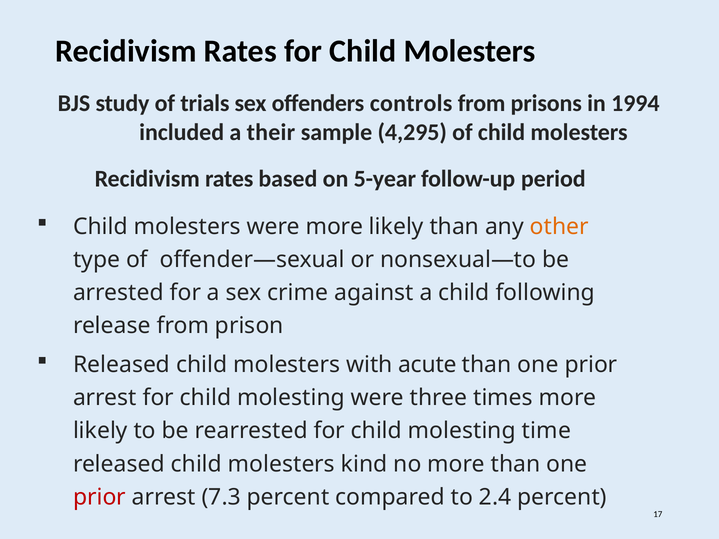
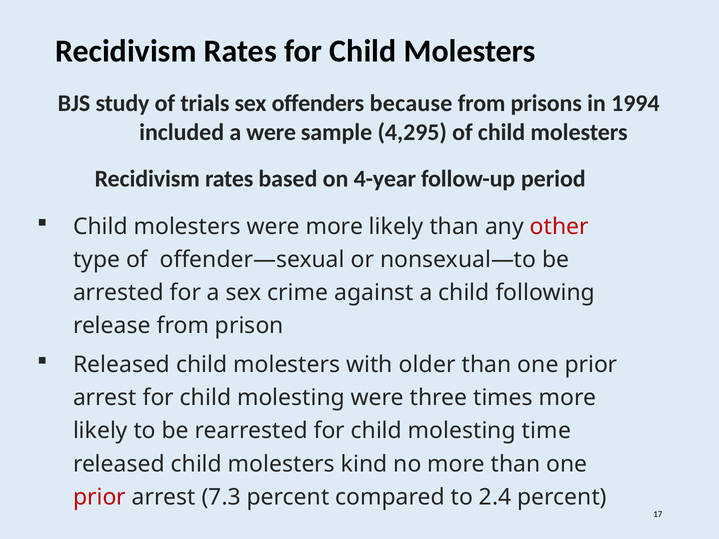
controls: controls -> because (411, 103)
a their: their -> were (271, 132)
5-year: 5-year -> 4-year (385, 179)
other colour: orange -> red (559, 227)
acute: acute -> older (427, 365)
